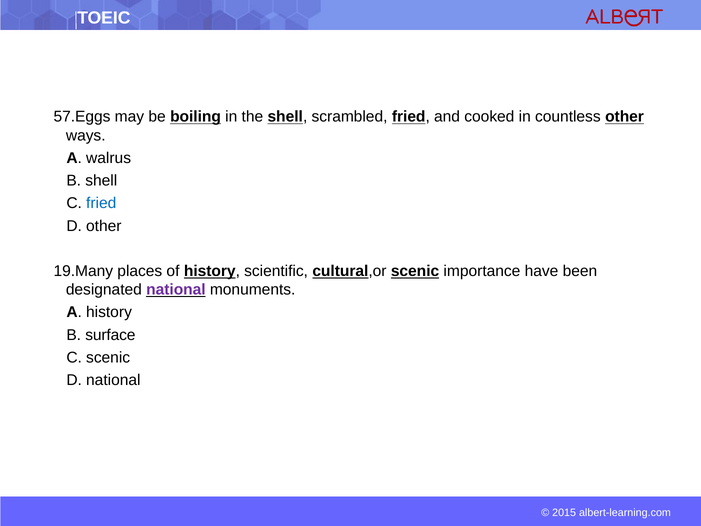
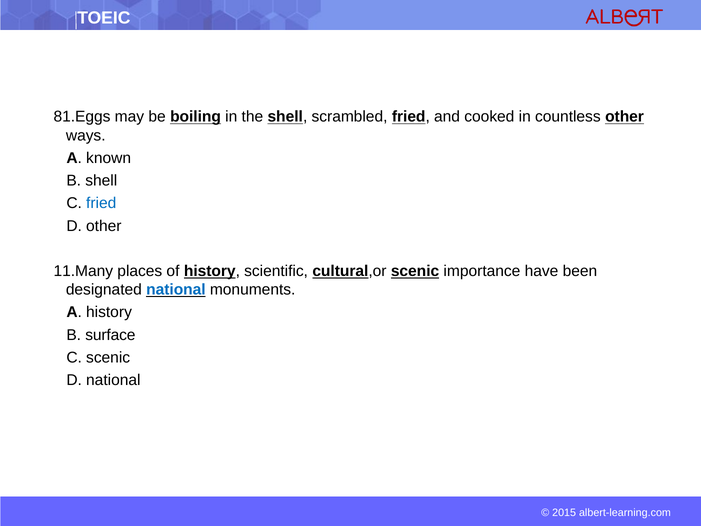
57.Eggs: 57.Eggs -> 81.Eggs (82, 117)
walrus: walrus -> known (109, 158)
19.Many: 19.Many -> 11.Many (83, 271)
national colour: purple -> blue (176, 290)
